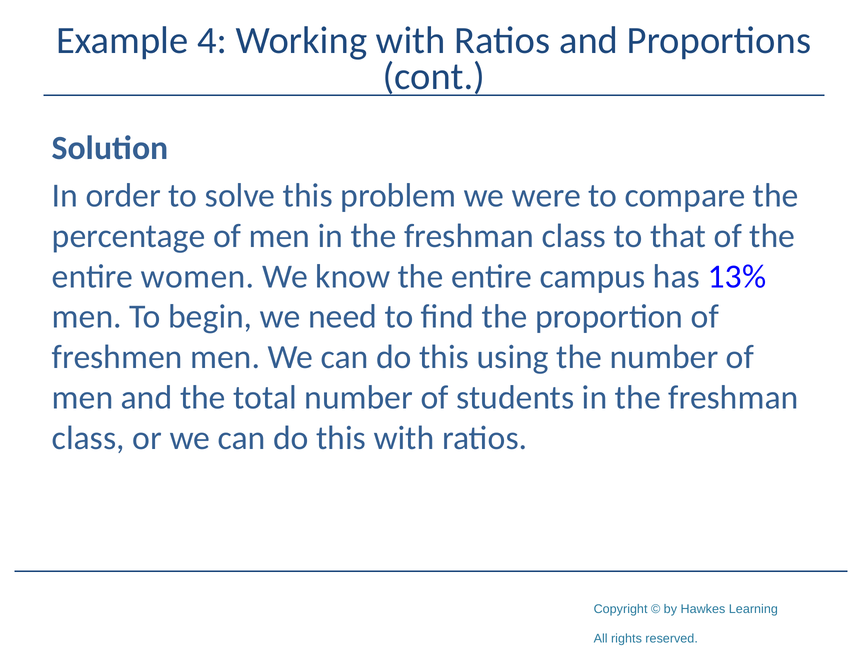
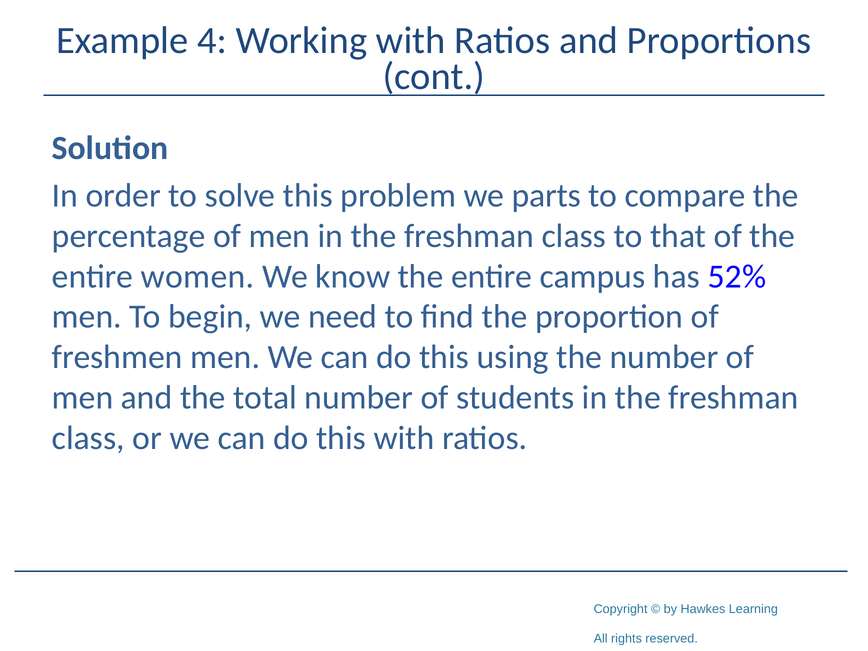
were: were -> parts (546, 196)
13%: 13% -> 52% (737, 276)
